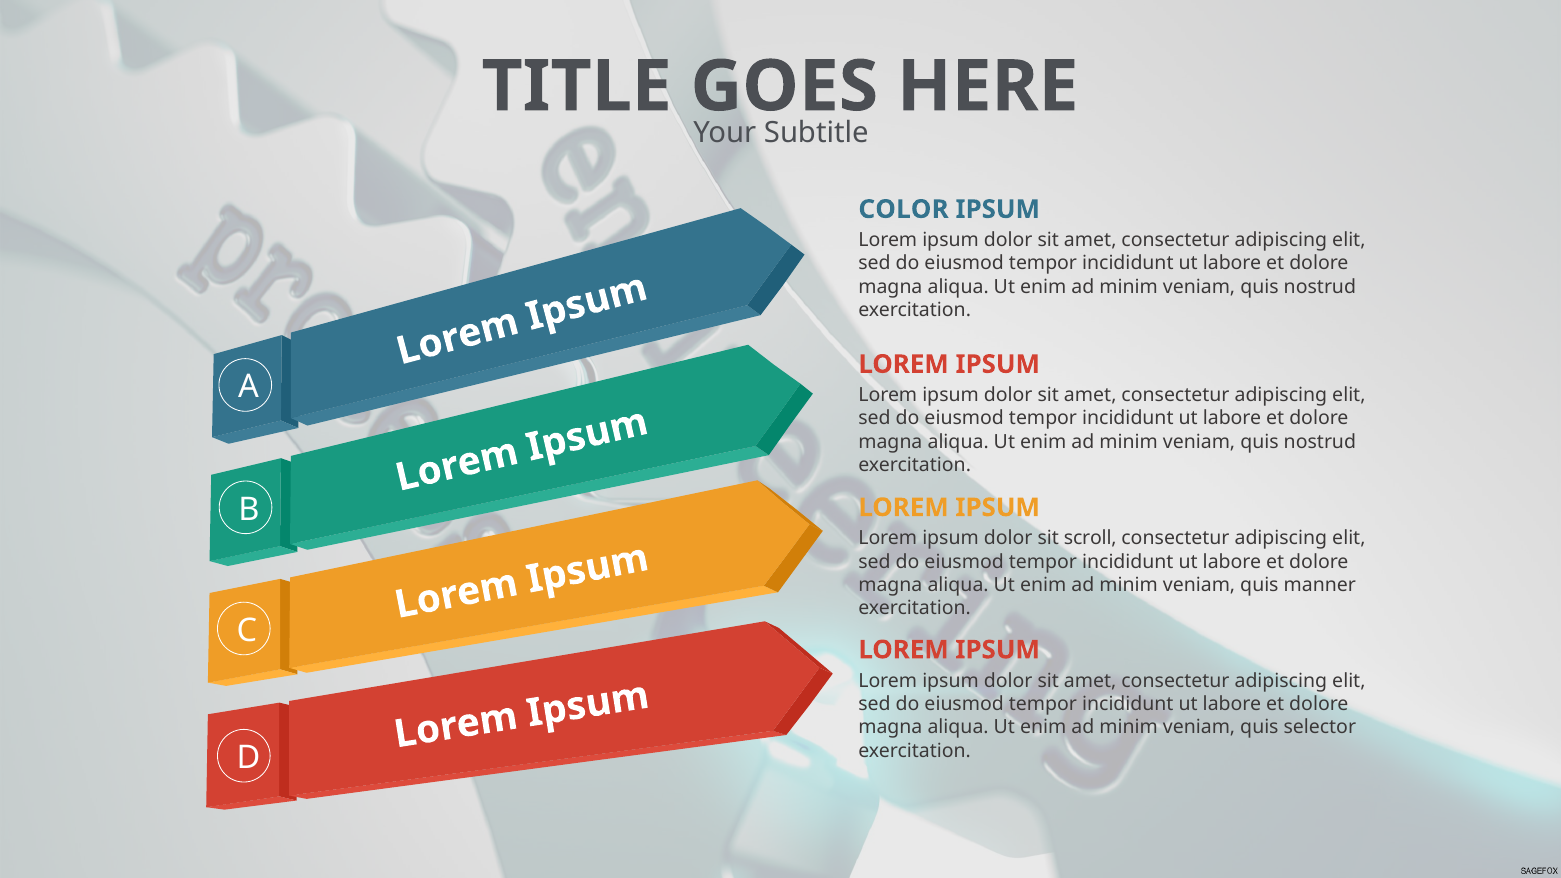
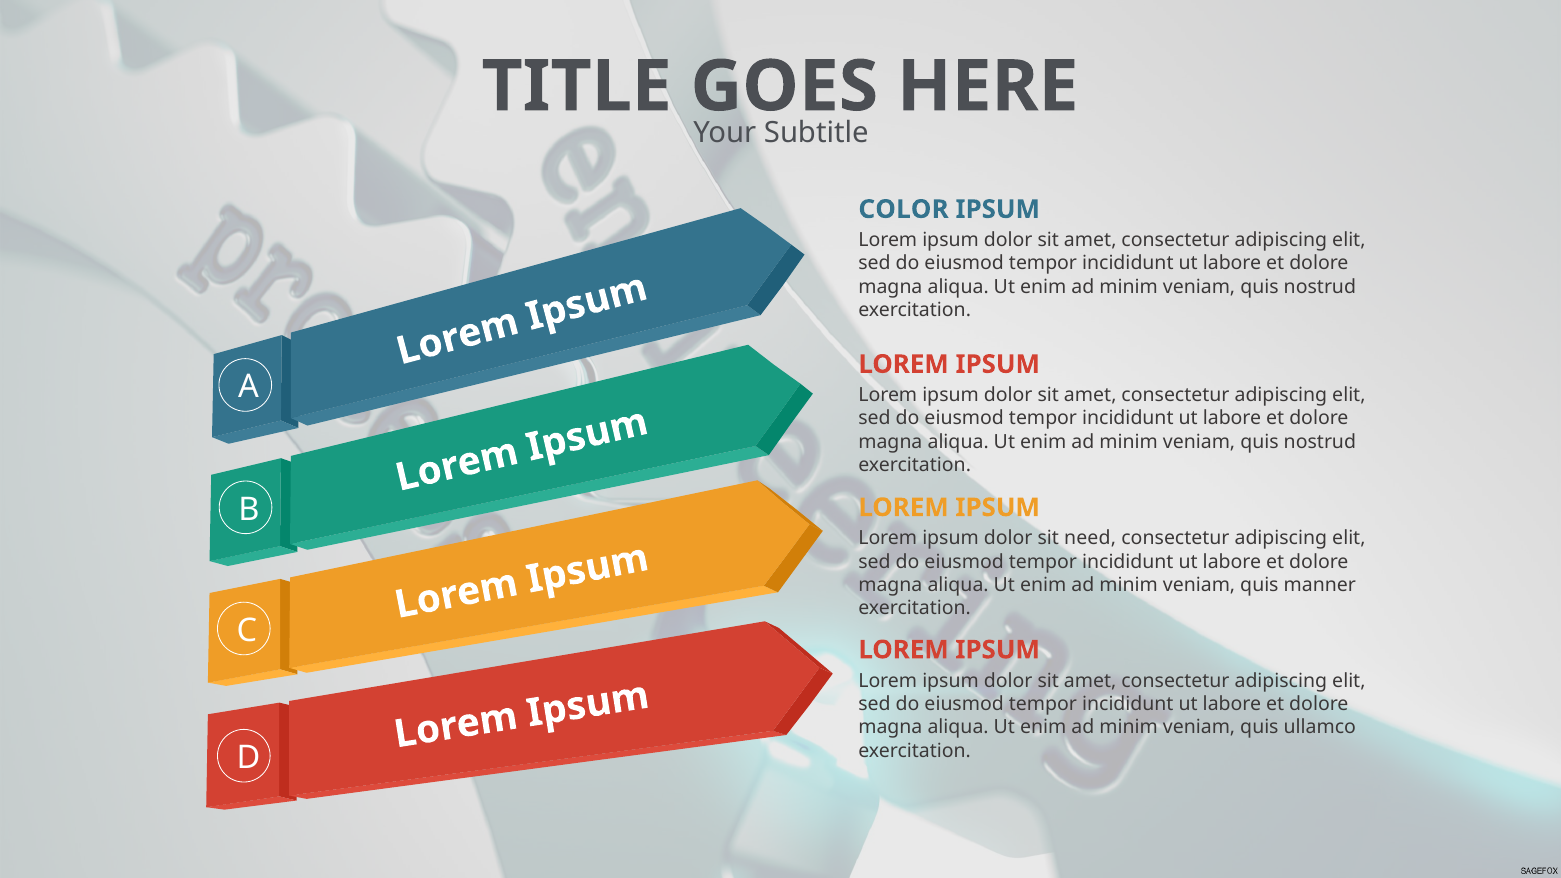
scroll: scroll -> need (1090, 538)
selector: selector -> ullamco (1320, 727)
